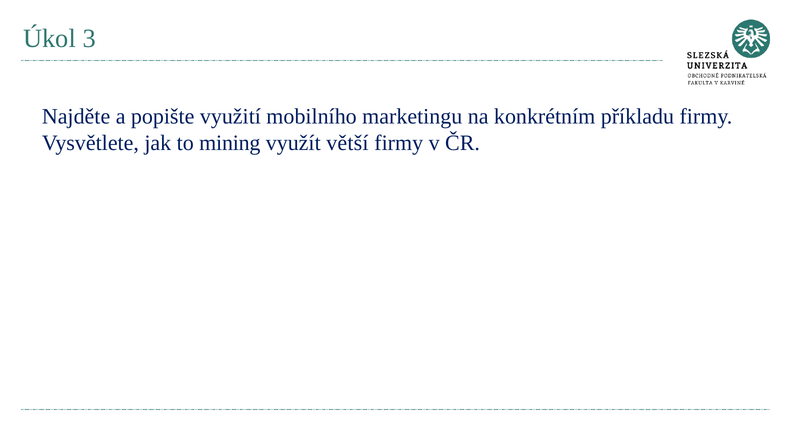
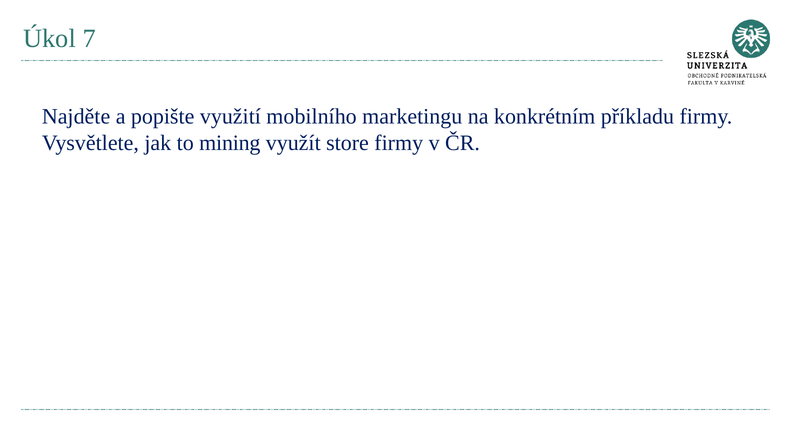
3: 3 -> 7 (89, 38)
větší: větší -> store (348, 143)
